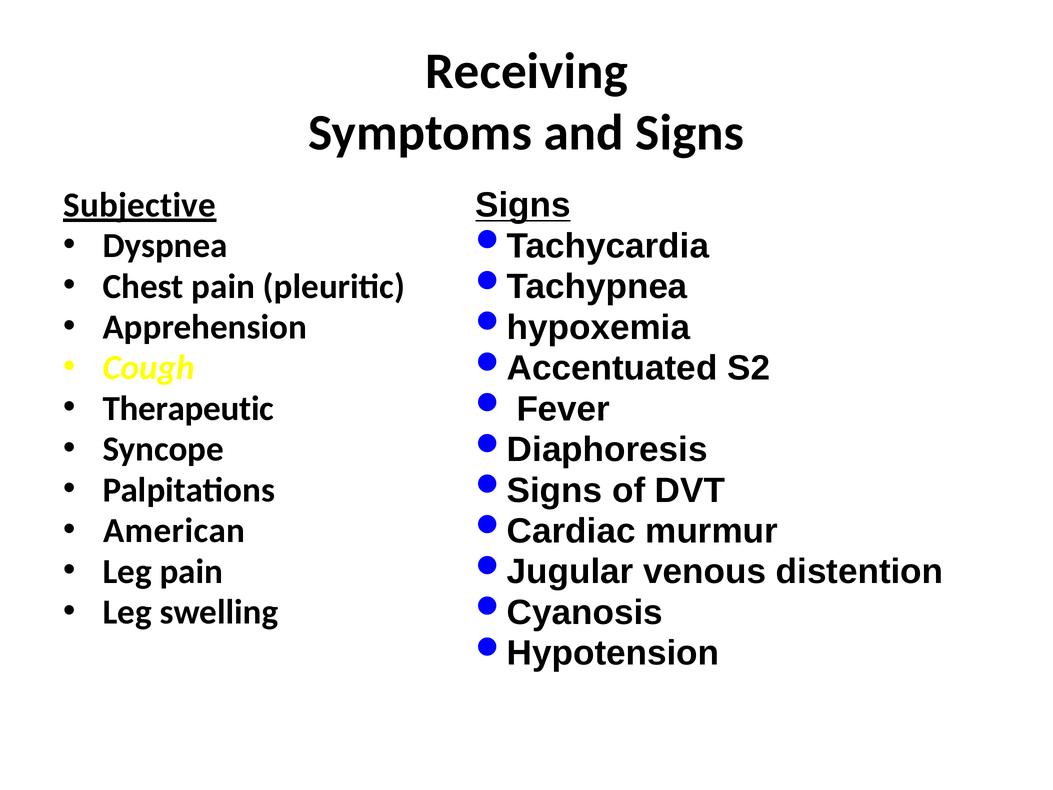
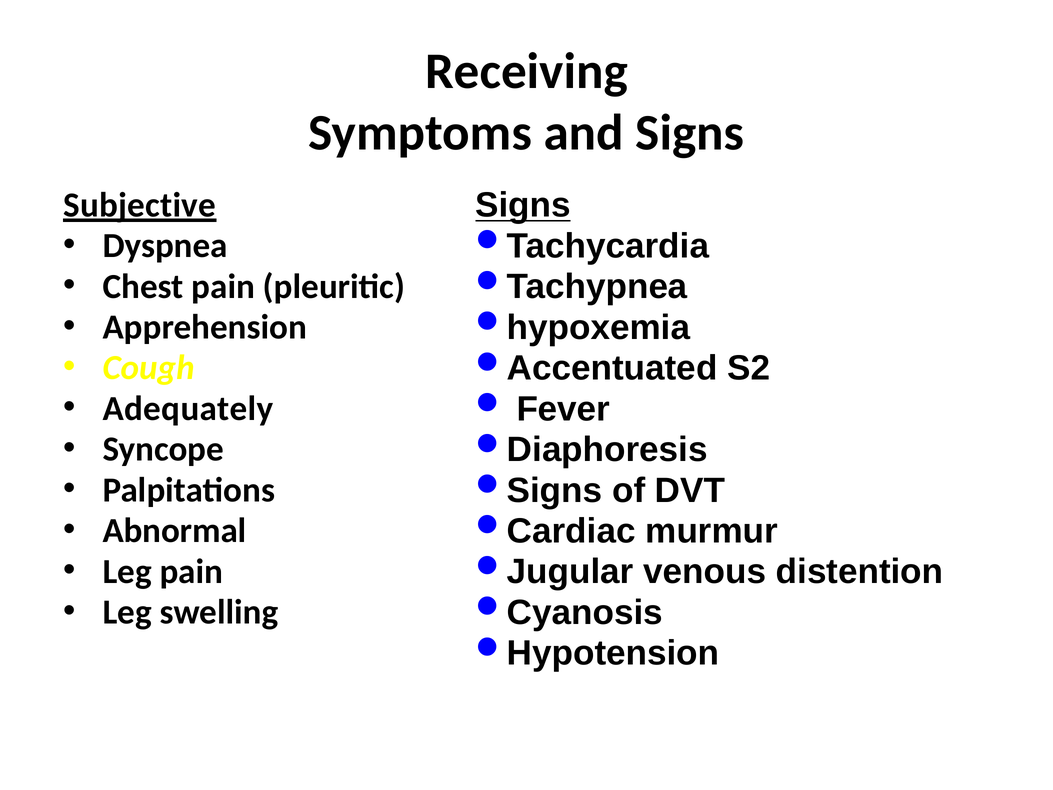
Therapeutic: Therapeutic -> Adequately (188, 408)
American: American -> Abnormal (175, 531)
